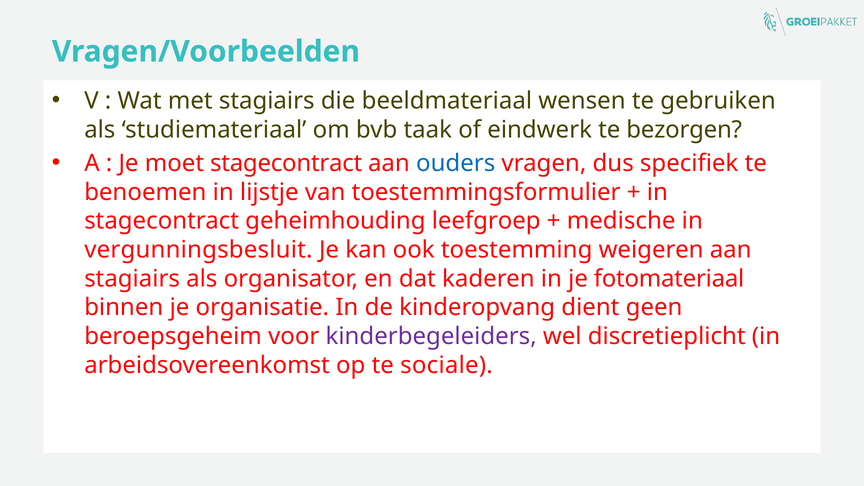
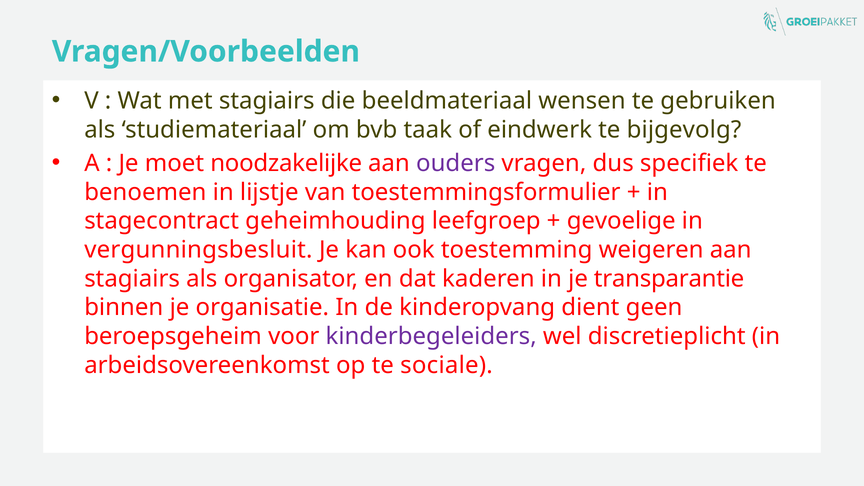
bezorgen: bezorgen -> bijgevolg (684, 130)
moet stagecontract: stagecontract -> noodzakelijke (286, 163)
ouders colour: blue -> purple (456, 163)
medische: medische -> gevoelige (621, 221)
fotomateriaal: fotomateriaal -> transparantie (669, 279)
